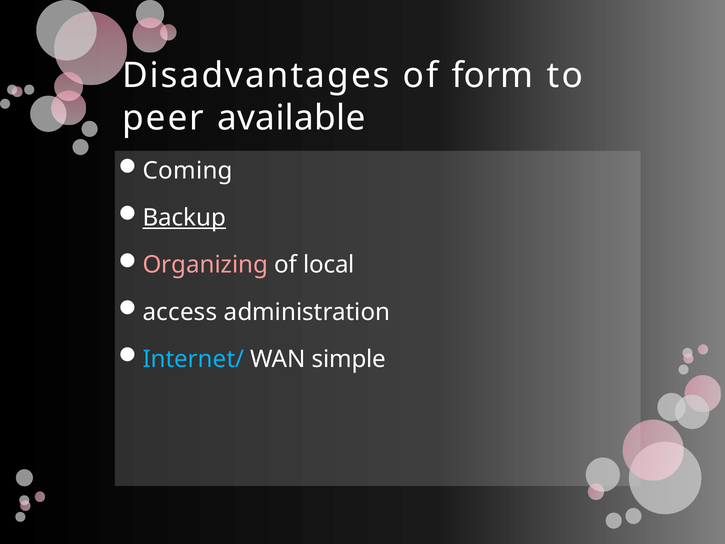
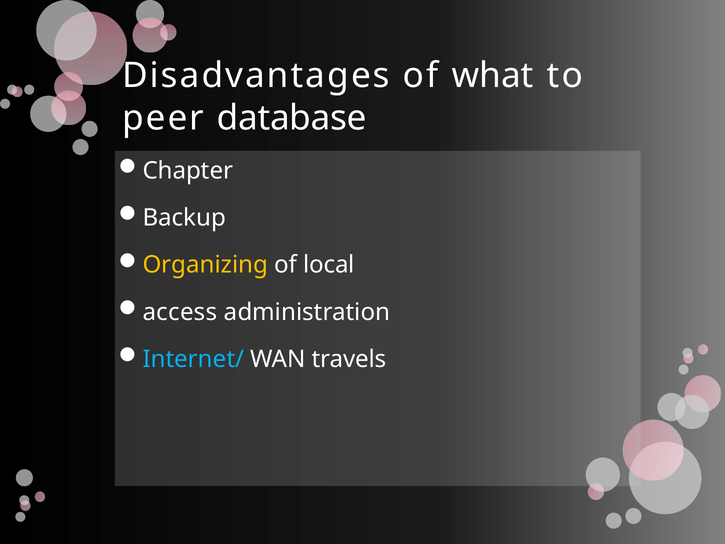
form: form -> what (493, 76)
available: available -> database (292, 118)
Coming: Coming -> Chapter (188, 171)
Backup underline: present -> none (184, 218)
Organizing colour: pink -> yellow (205, 265)
simple: simple -> travels (349, 359)
